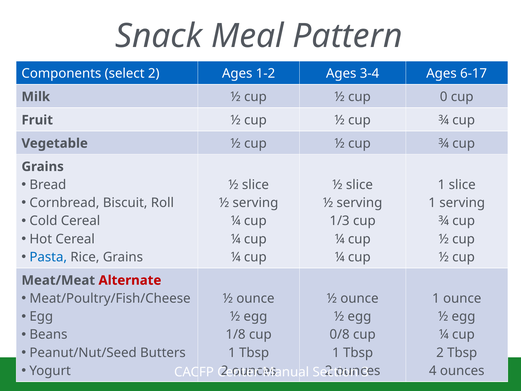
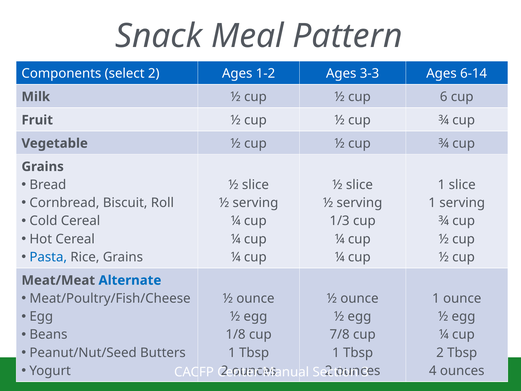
3-4: 3-4 -> 3-3 (370, 73)
6-17: 6-17 -> 6-14 (474, 73)
0: 0 -> 6 (444, 97)
Alternate colour: red -> blue (130, 280)
0/8: 0/8 -> 7/8 (340, 334)
